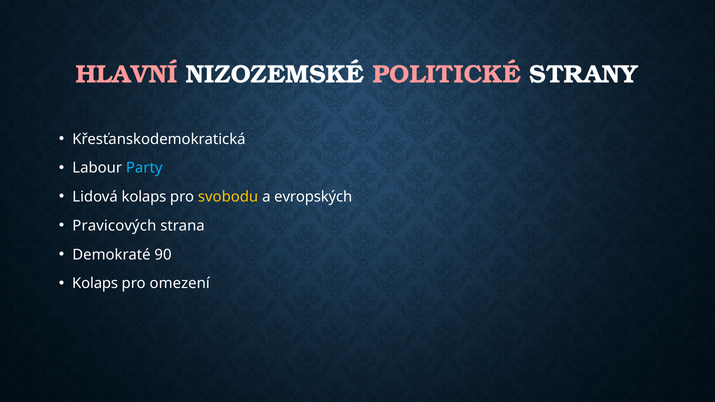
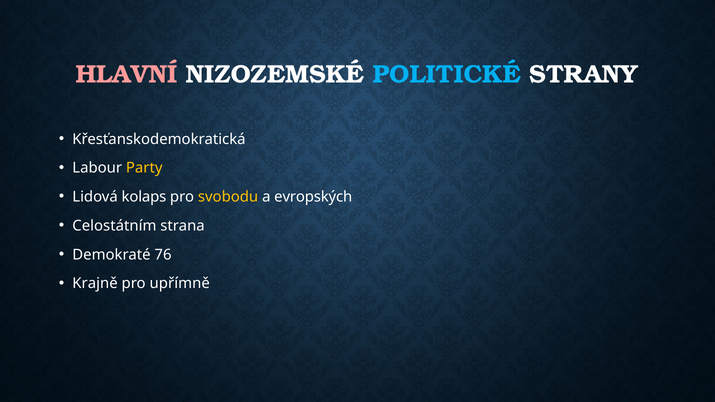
POLITICKÉ colour: pink -> light blue (447, 74)
Party colour: light blue -> yellow (144, 168)
Pravicových: Pravicových -> Celostátním (114, 226)
90: 90 -> 76 (163, 255)
Kolaps: Kolaps -> Krajně (95, 284)
omezení: omezení -> upřímně (180, 284)
